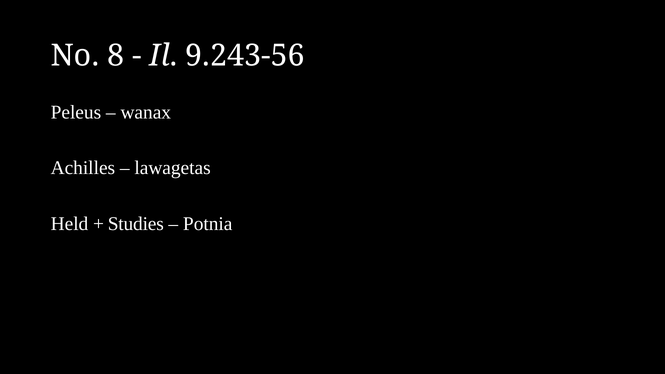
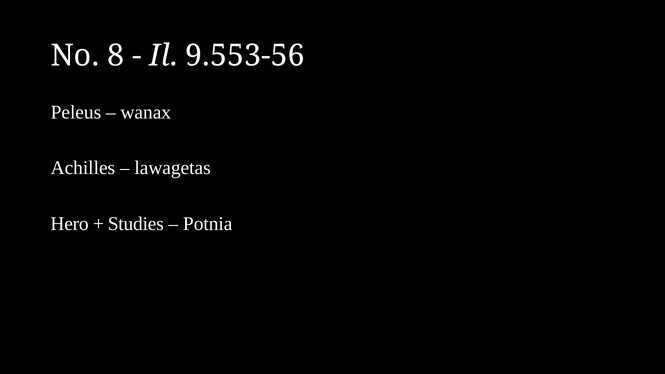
9.243-56: 9.243-56 -> 9.553-56 (245, 56)
Held: Held -> Hero (70, 224)
